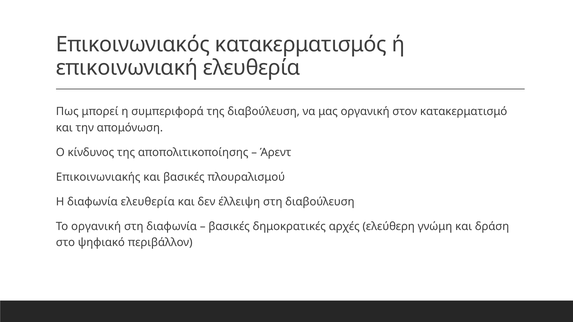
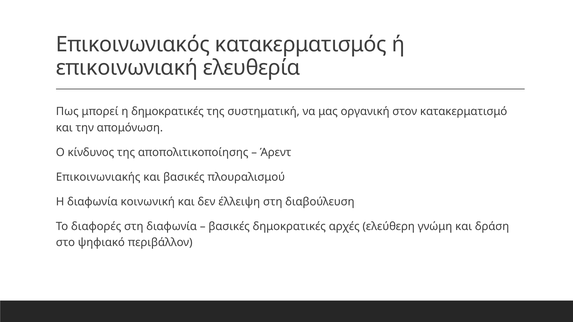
η συμπεριφορά: συμπεριφορά -> δημοκρατικές (168, 112)
της διαβούλευση: διαβούλευση -> συστηματική (264, 112)
διαφωνία ελευθερία: ελευθερία -> κοινωνική (148, 202)
Το οργανική: οργανική -> διαφορές (96, 227)
